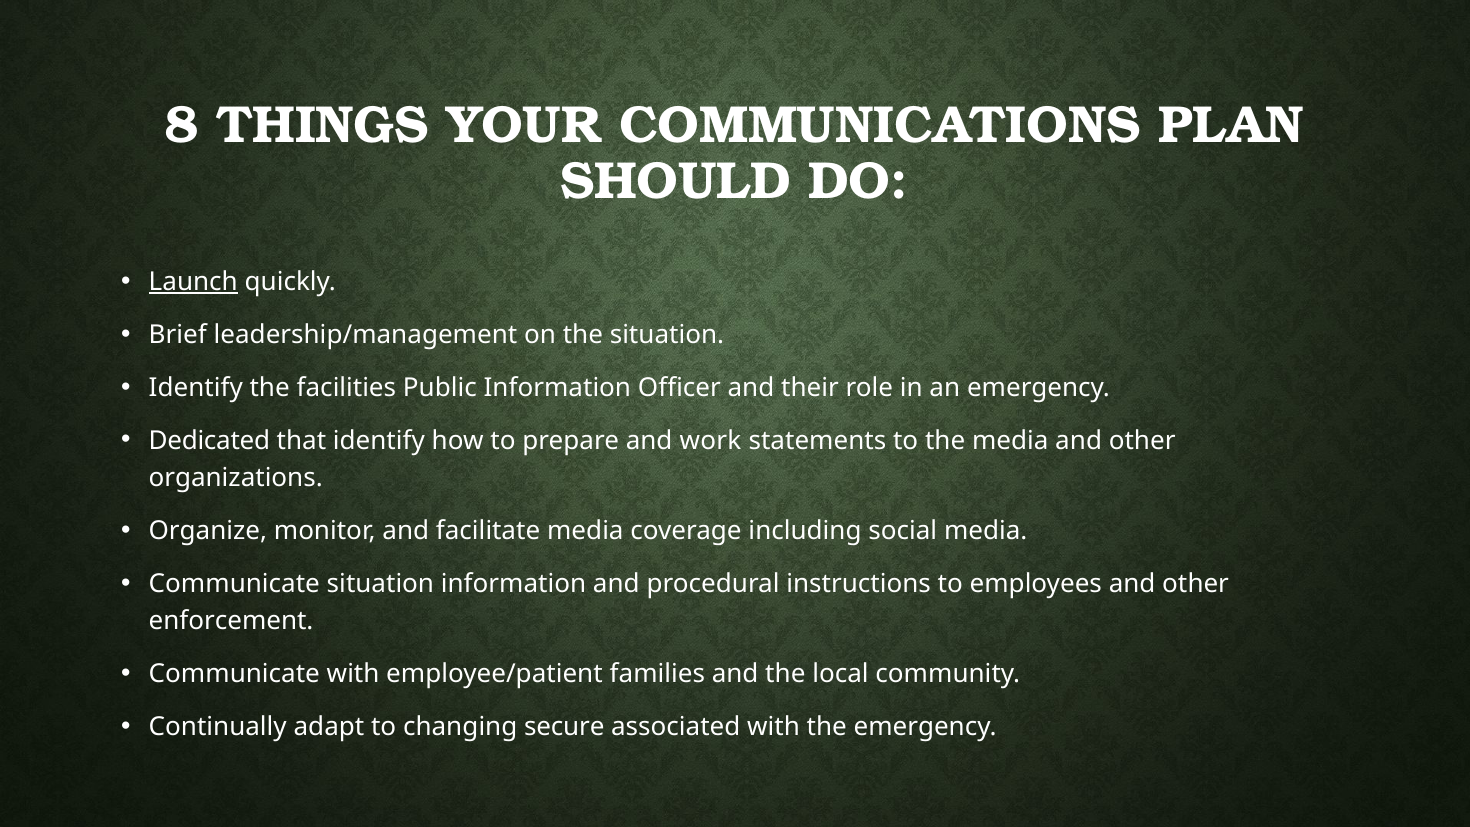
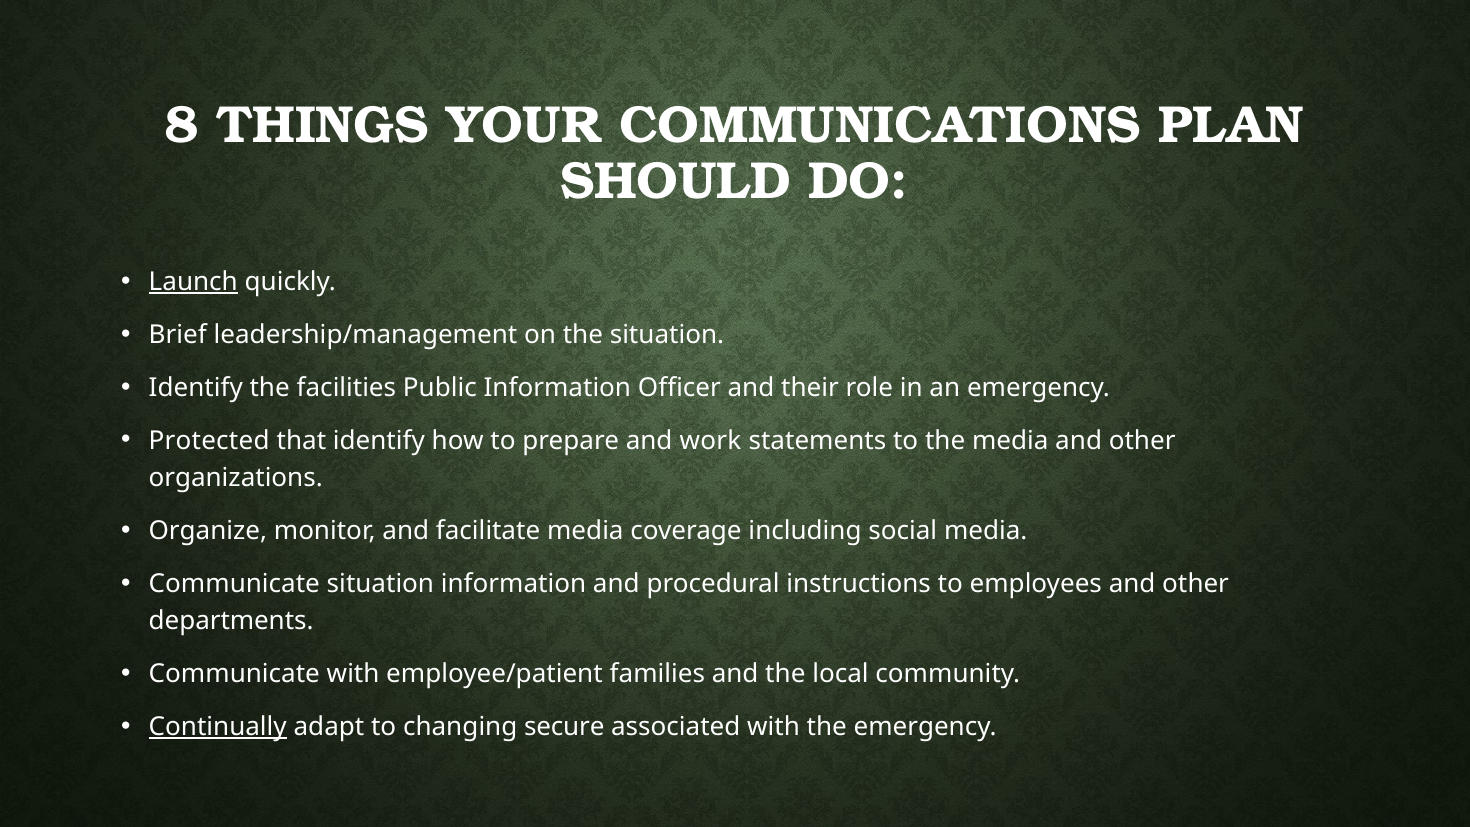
Dedicated: Dedicated -> Protected (209, 440)
enforcement: enforcement -> departments (231, 621)
Continually underline: none -> present (218, 727)
